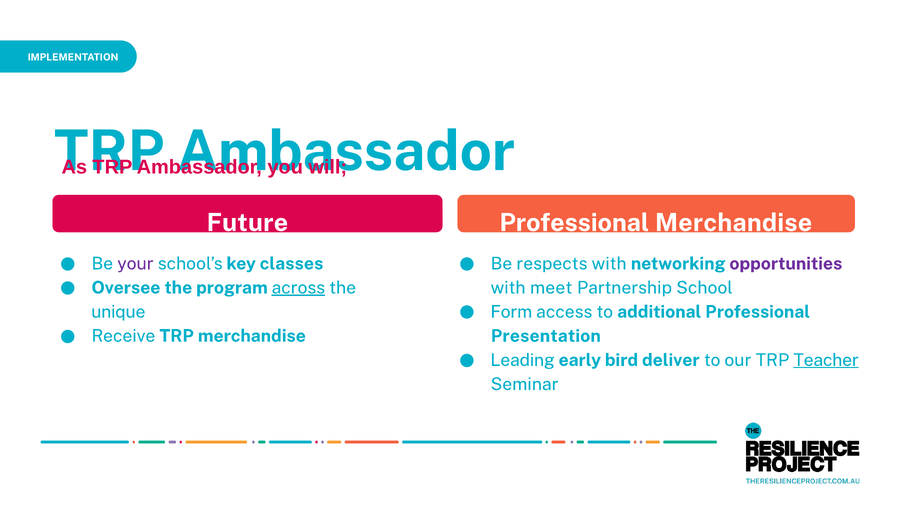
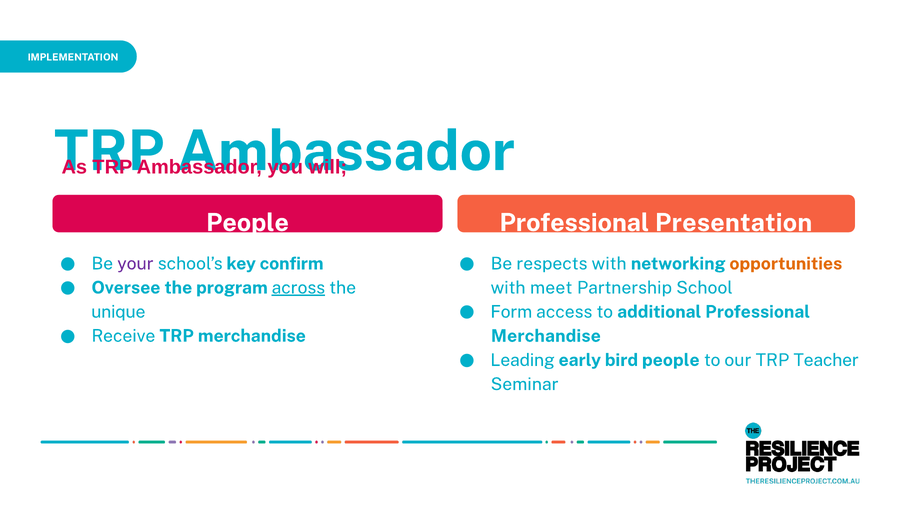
Future: Future -> People (248, 223)
Professional Merchandise: Merchandise -> Presentation (734, 223)
classes: classes -> confirm (292, 264)
opportunities colour: purple -> orange (786, 264)
Presentation: Presentation -> Merchandise (546, 336)
bird deliver: deliver -> people (671, 360)
Teacher underline: present -> none (826, 360)
